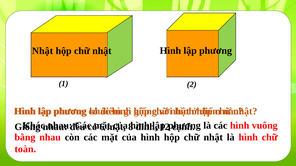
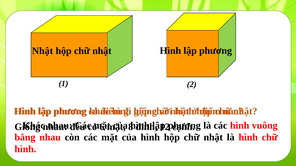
toàn: toàn -> hình (25, 149)
